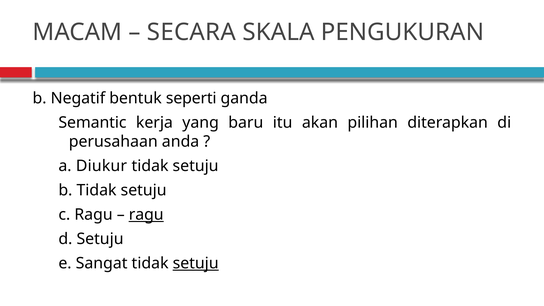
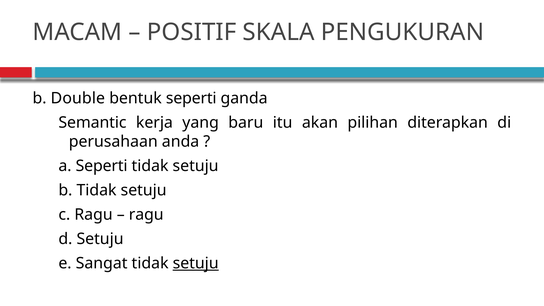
SECARA: SECARA -> POSITIF (192, 32)
Negatif: Negatif -> Double (78, 98)
a Diukur: Diukur -> Seperti (102, 166)
ragu underline: present -> none (146, 215)
